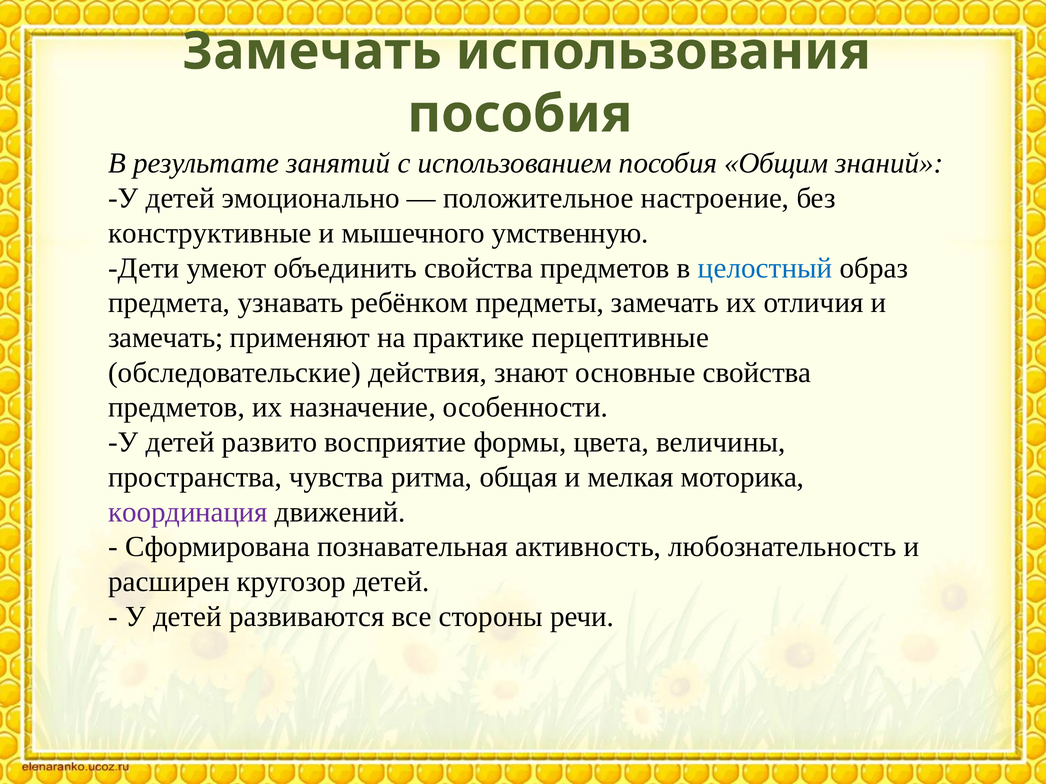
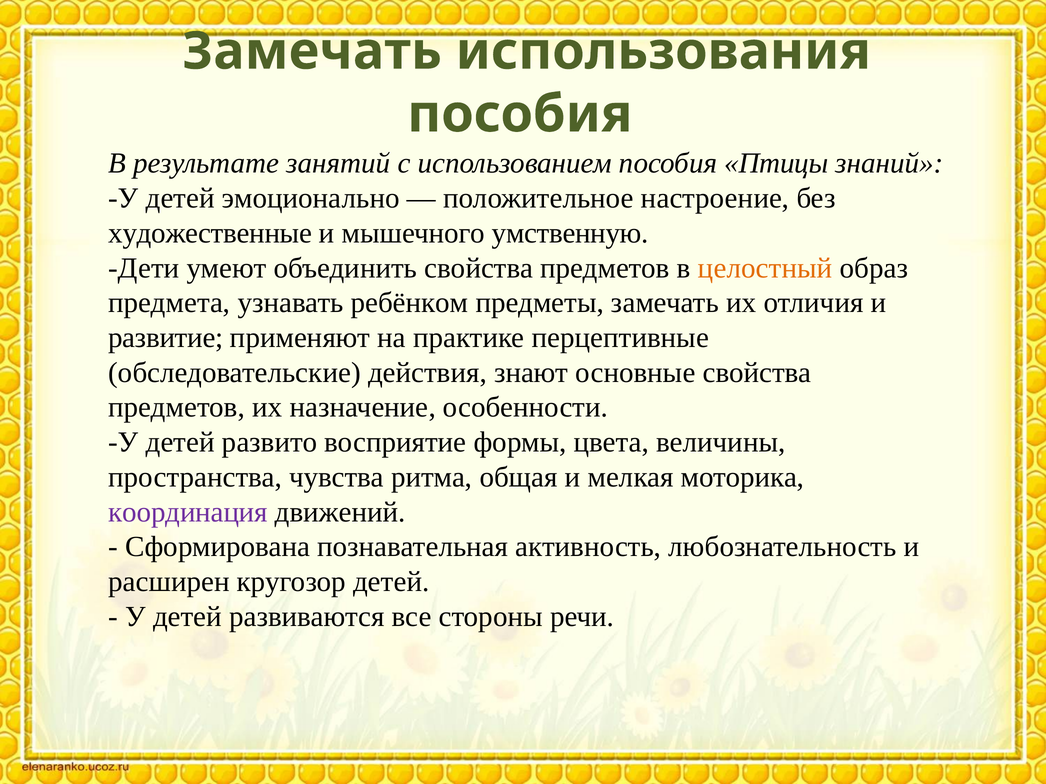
Общим: Общим -> Птицы (776, 163)
конструктивные: конструктивные -> художественные (210, 233)
целостный colour: blue -> orange (765, 268)
замечать: замечать -> развитие (166, 338)
